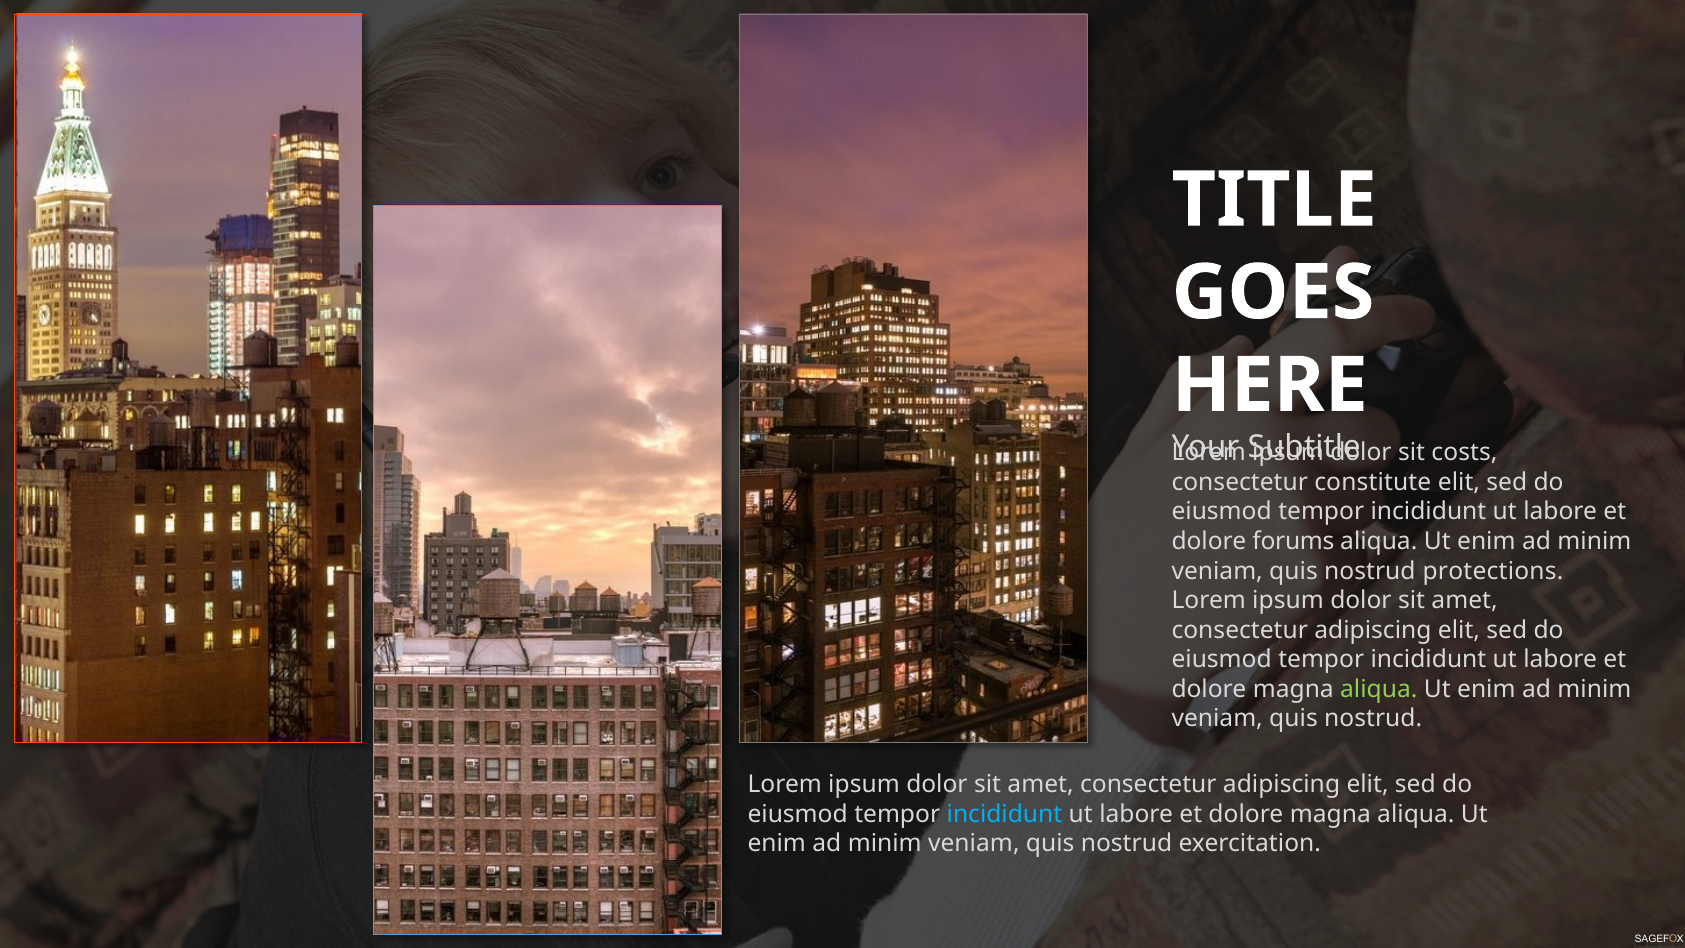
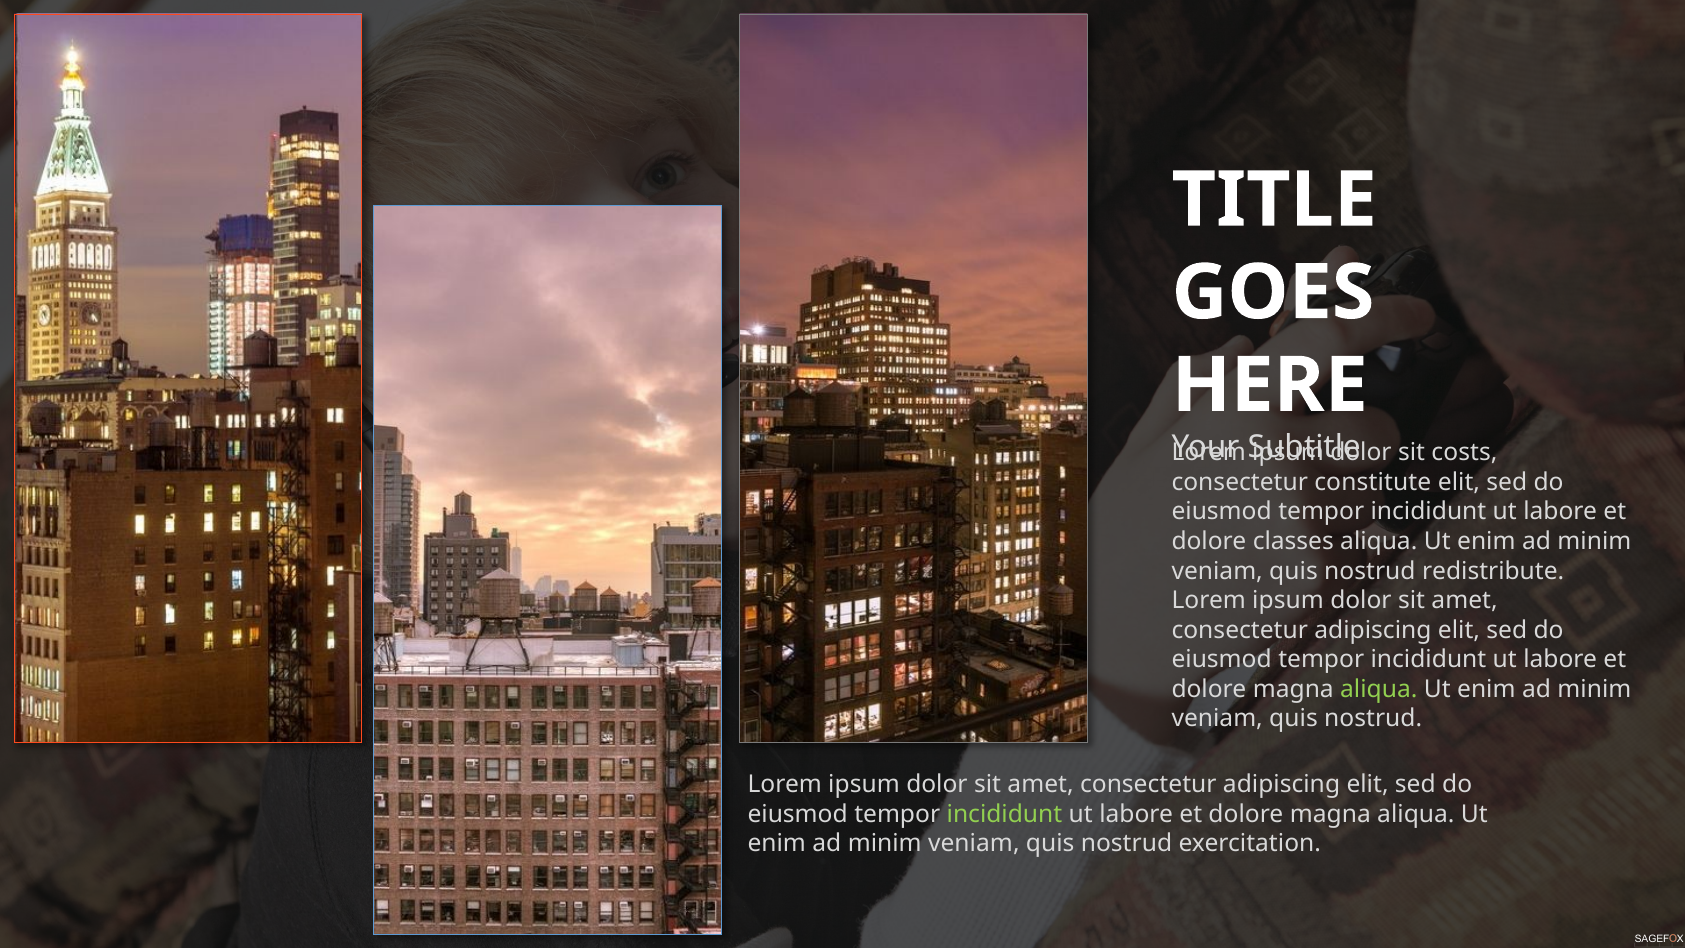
forums: forums -> classes (1293, 541)
protections: protections -> redistribute (1493, 571)
incididunt colour: light blue -> light green (1004, 814)
